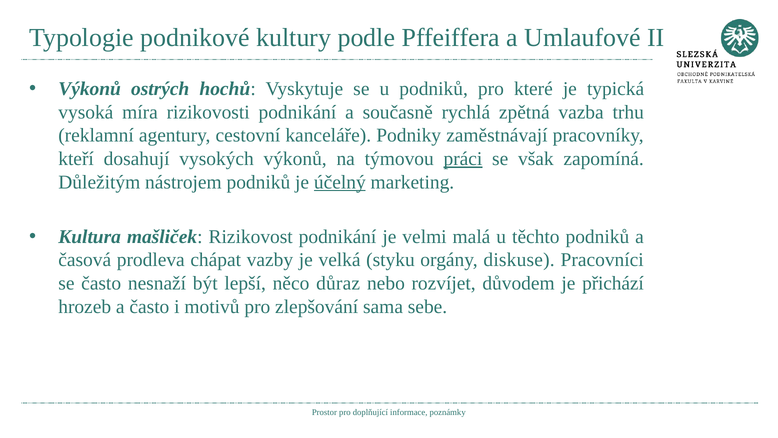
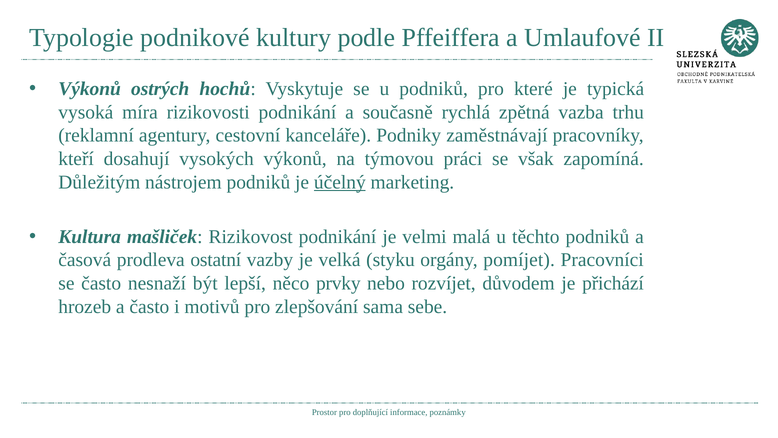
práci underline: present -> none (463, 159)
chápat: chápat -> ostatní (216, 260)
diskuse: diskuse -> pomíjet (519, 260)
důraz: důraz -> prvky (338, 283)
